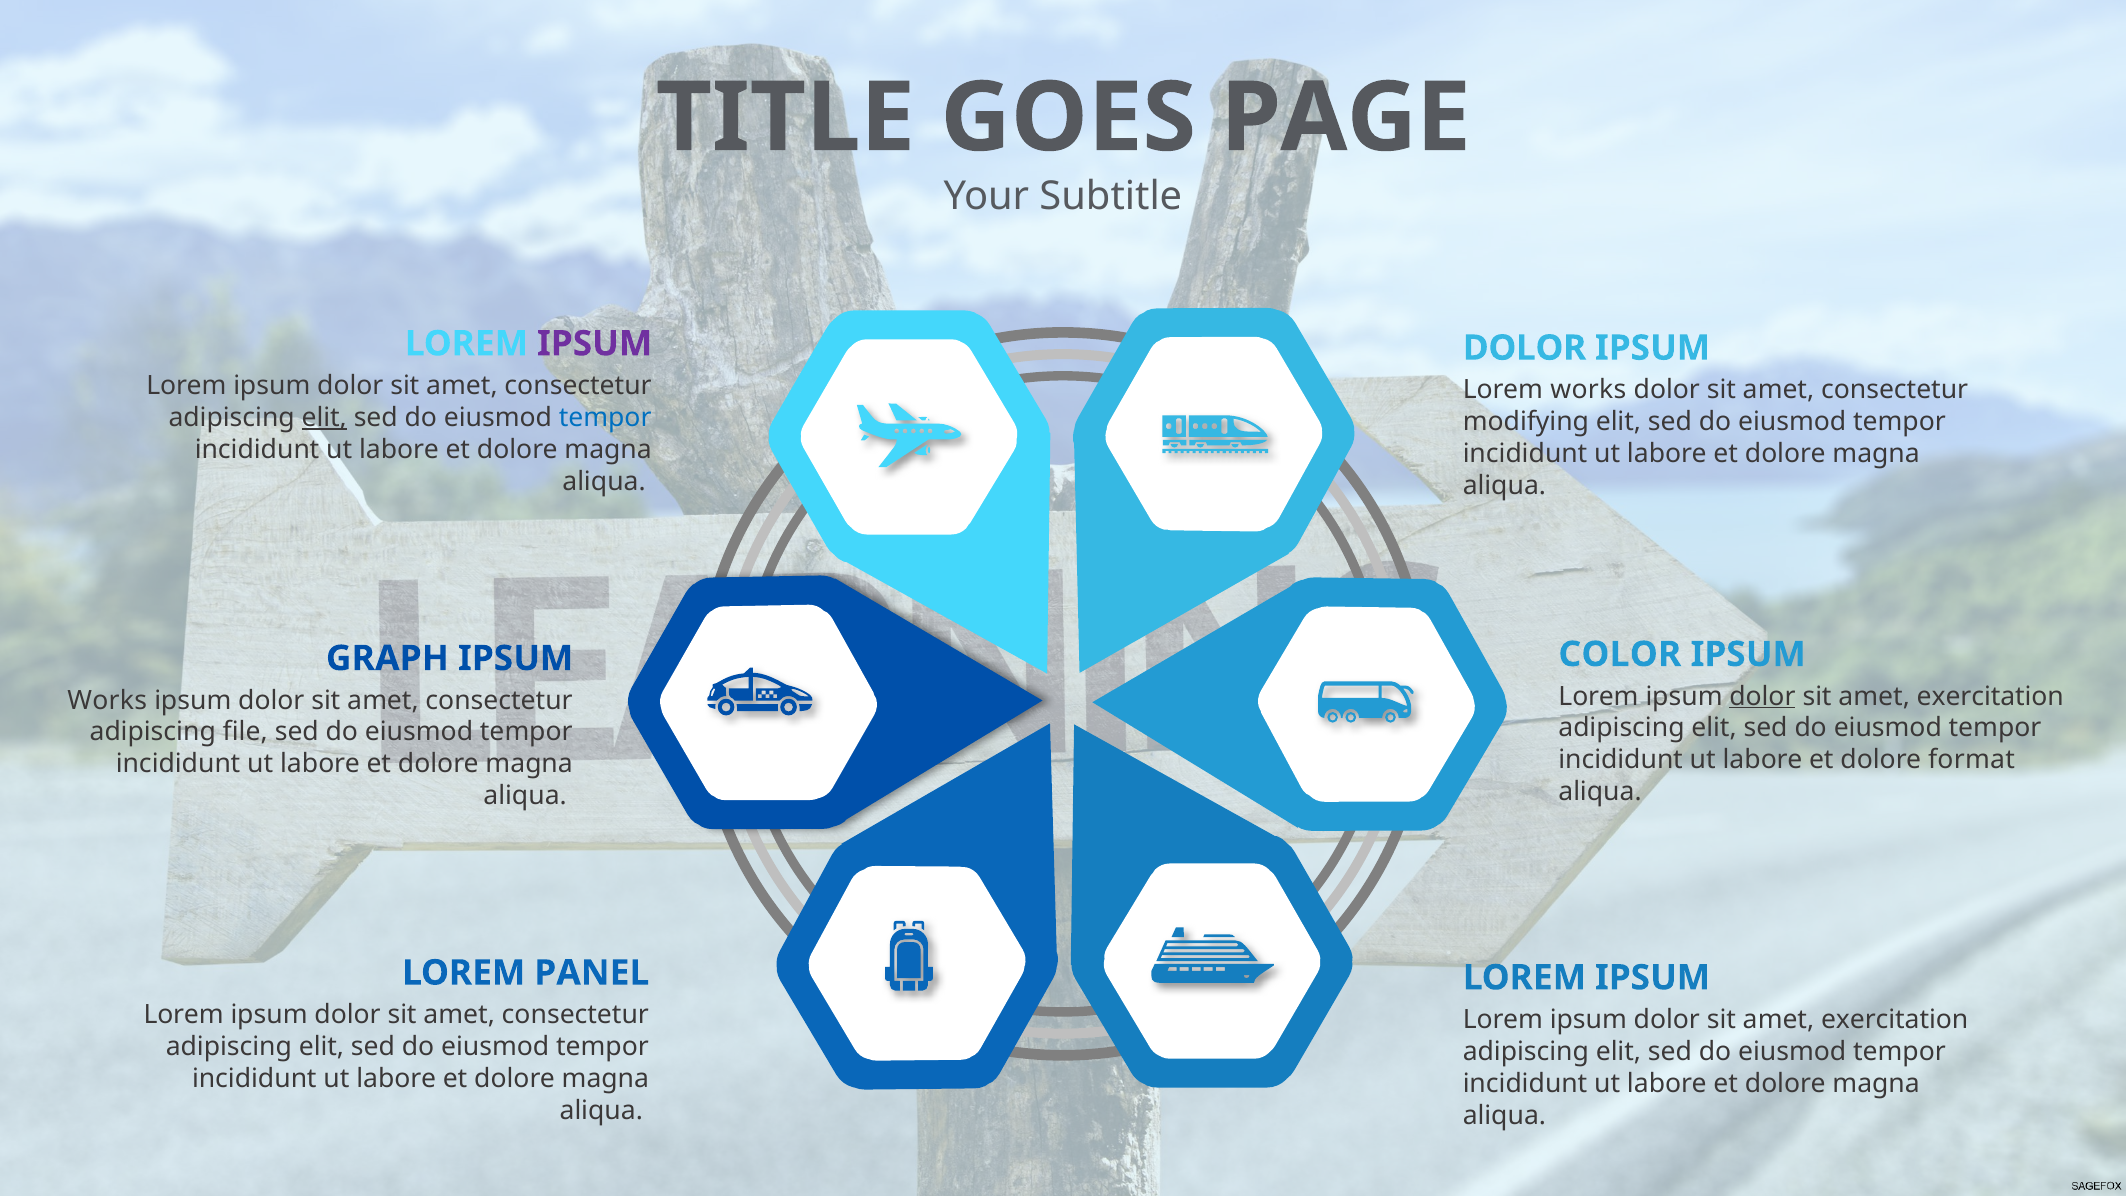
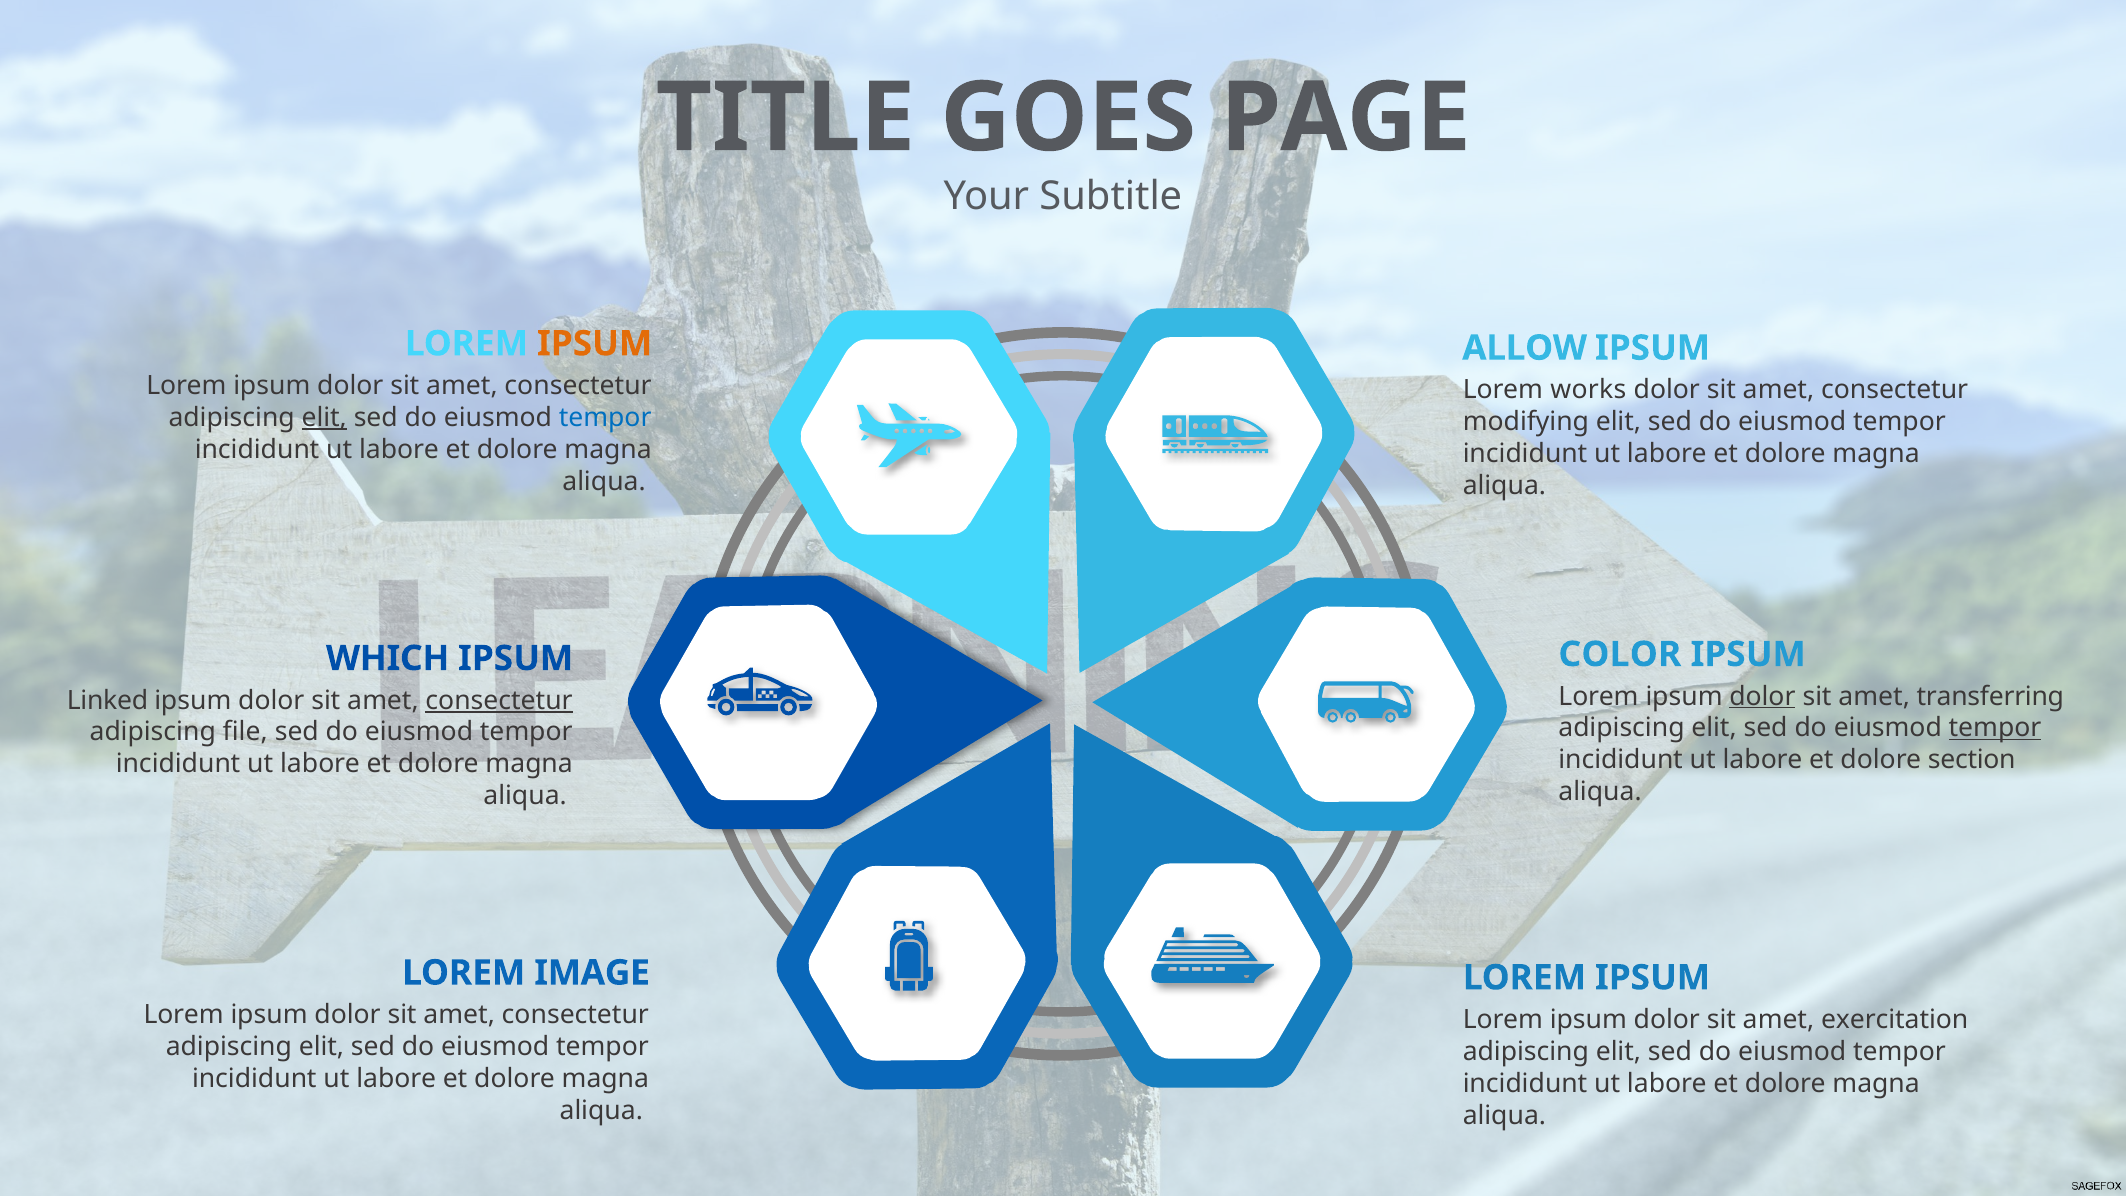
IPSUM colour: purple -> orange (595, 344)
DOLOR: DOLOR -> ALLOW (1525, 348)
GRAPH: GRAPH -> WHICH (388, 658)
exercitation: exercitation -> transferring (1990, 696)
Works: Works -> Linked (107, 700)
consectetur underline: none -> present (499, 700)
tempor underline: none -> present (1995, 728)
format: format -> section (1972, 760)
PANEL: PANEL -> IMAGE (592, 973)
